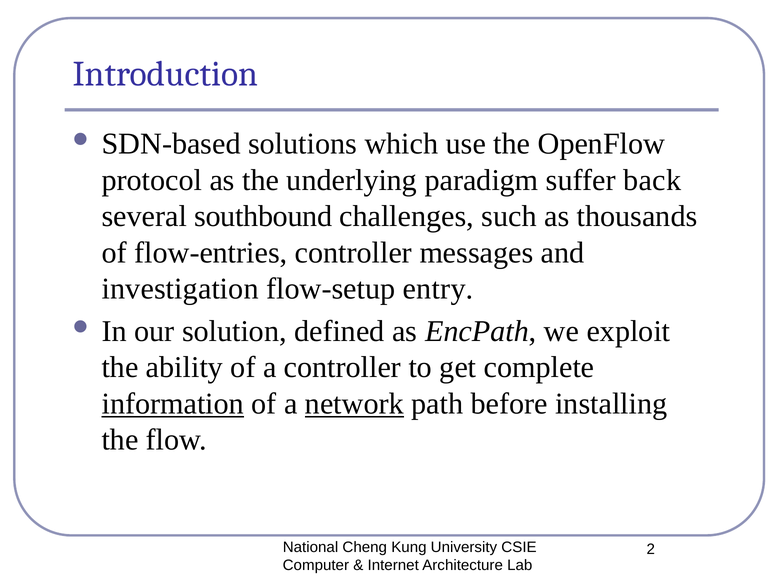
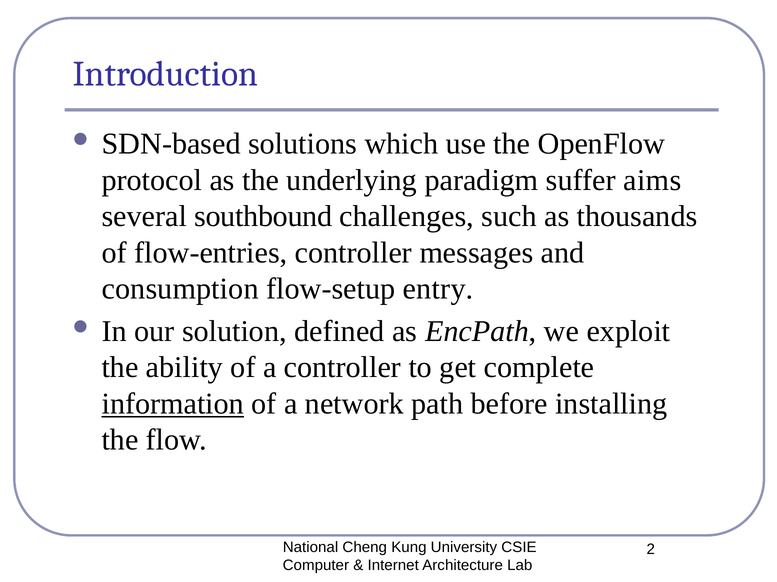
back: back -> aims (652, 180)
investigation: investigation -> consumption (180, 289)
network underline: present -> none (354, 404)
